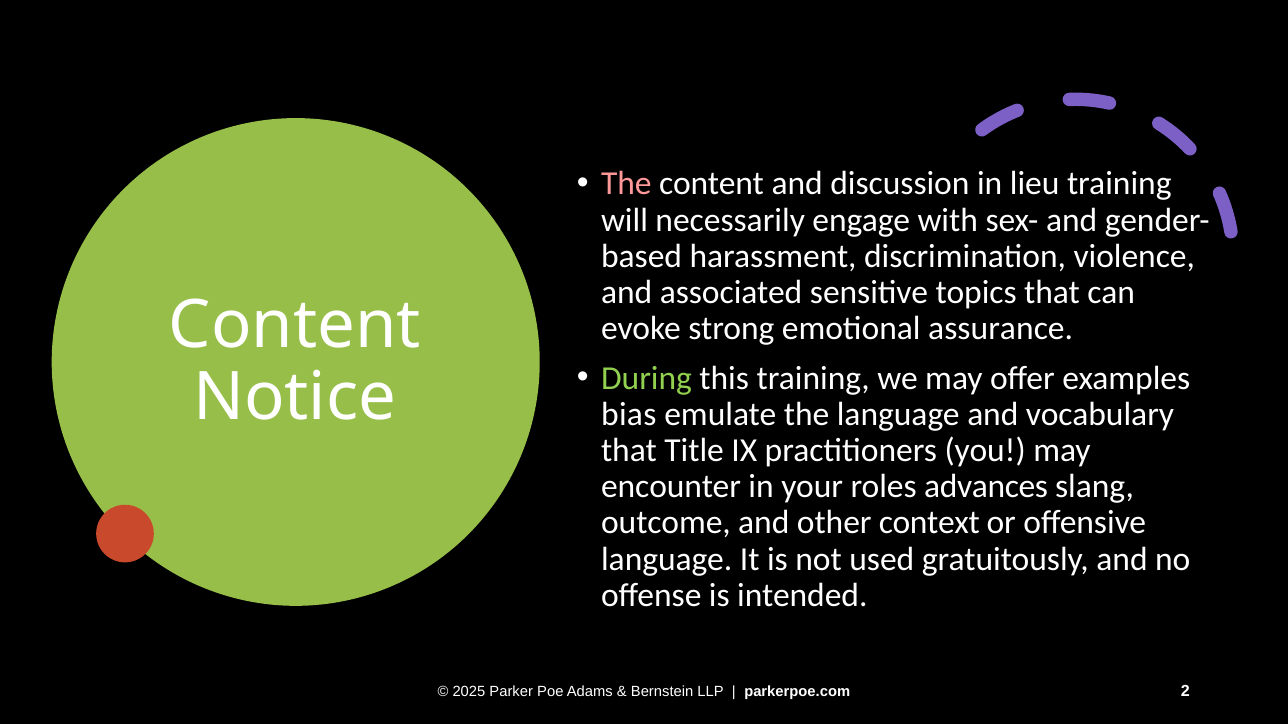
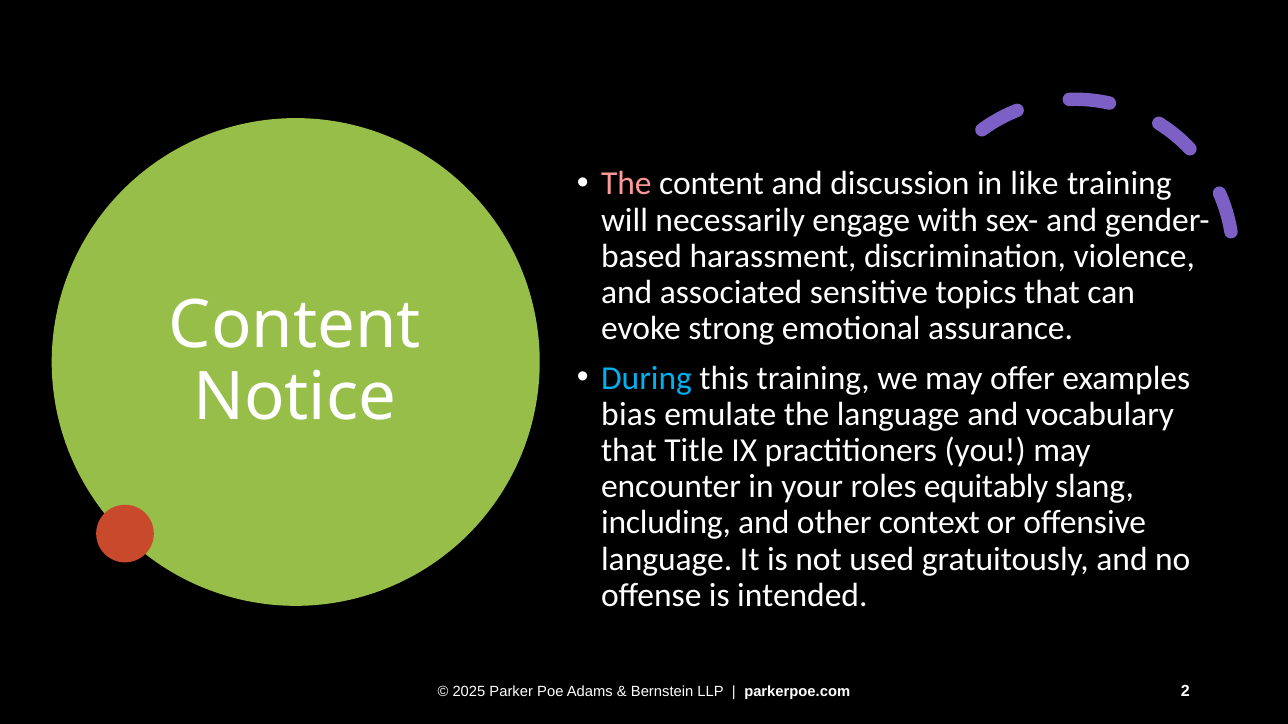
lieu: lieu -> like (1035, 184)
During colour: light green -> light blue (647, 378)
advances: advances -> equitably (986, 487)
outcome: outcome -> including (666, 523)
